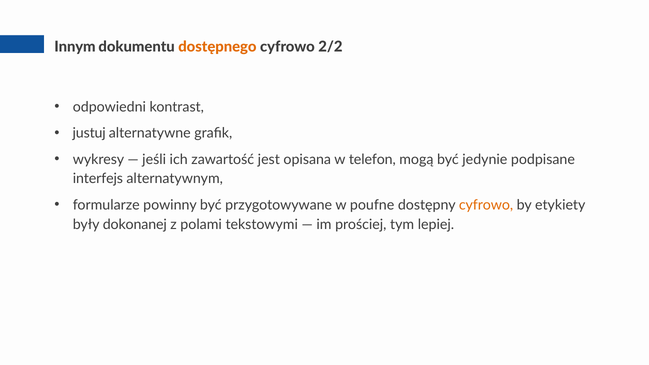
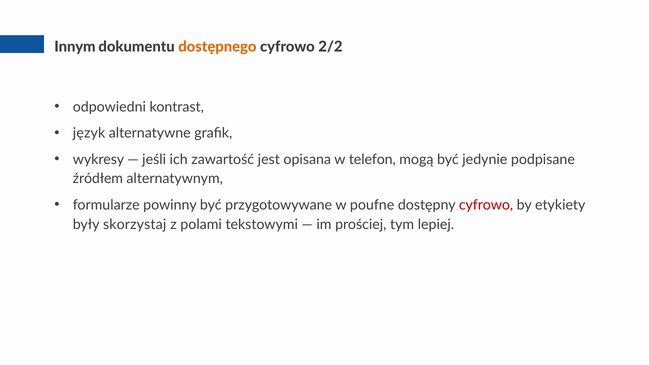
justuj: justuj -> język (89, 133)
interfejs: interfejs -> źródłem (98, 179)
cyfrowo colour: orange -> red (486, 205)
dokonanej: dokonanej -> skorzystaj (135, 224)
